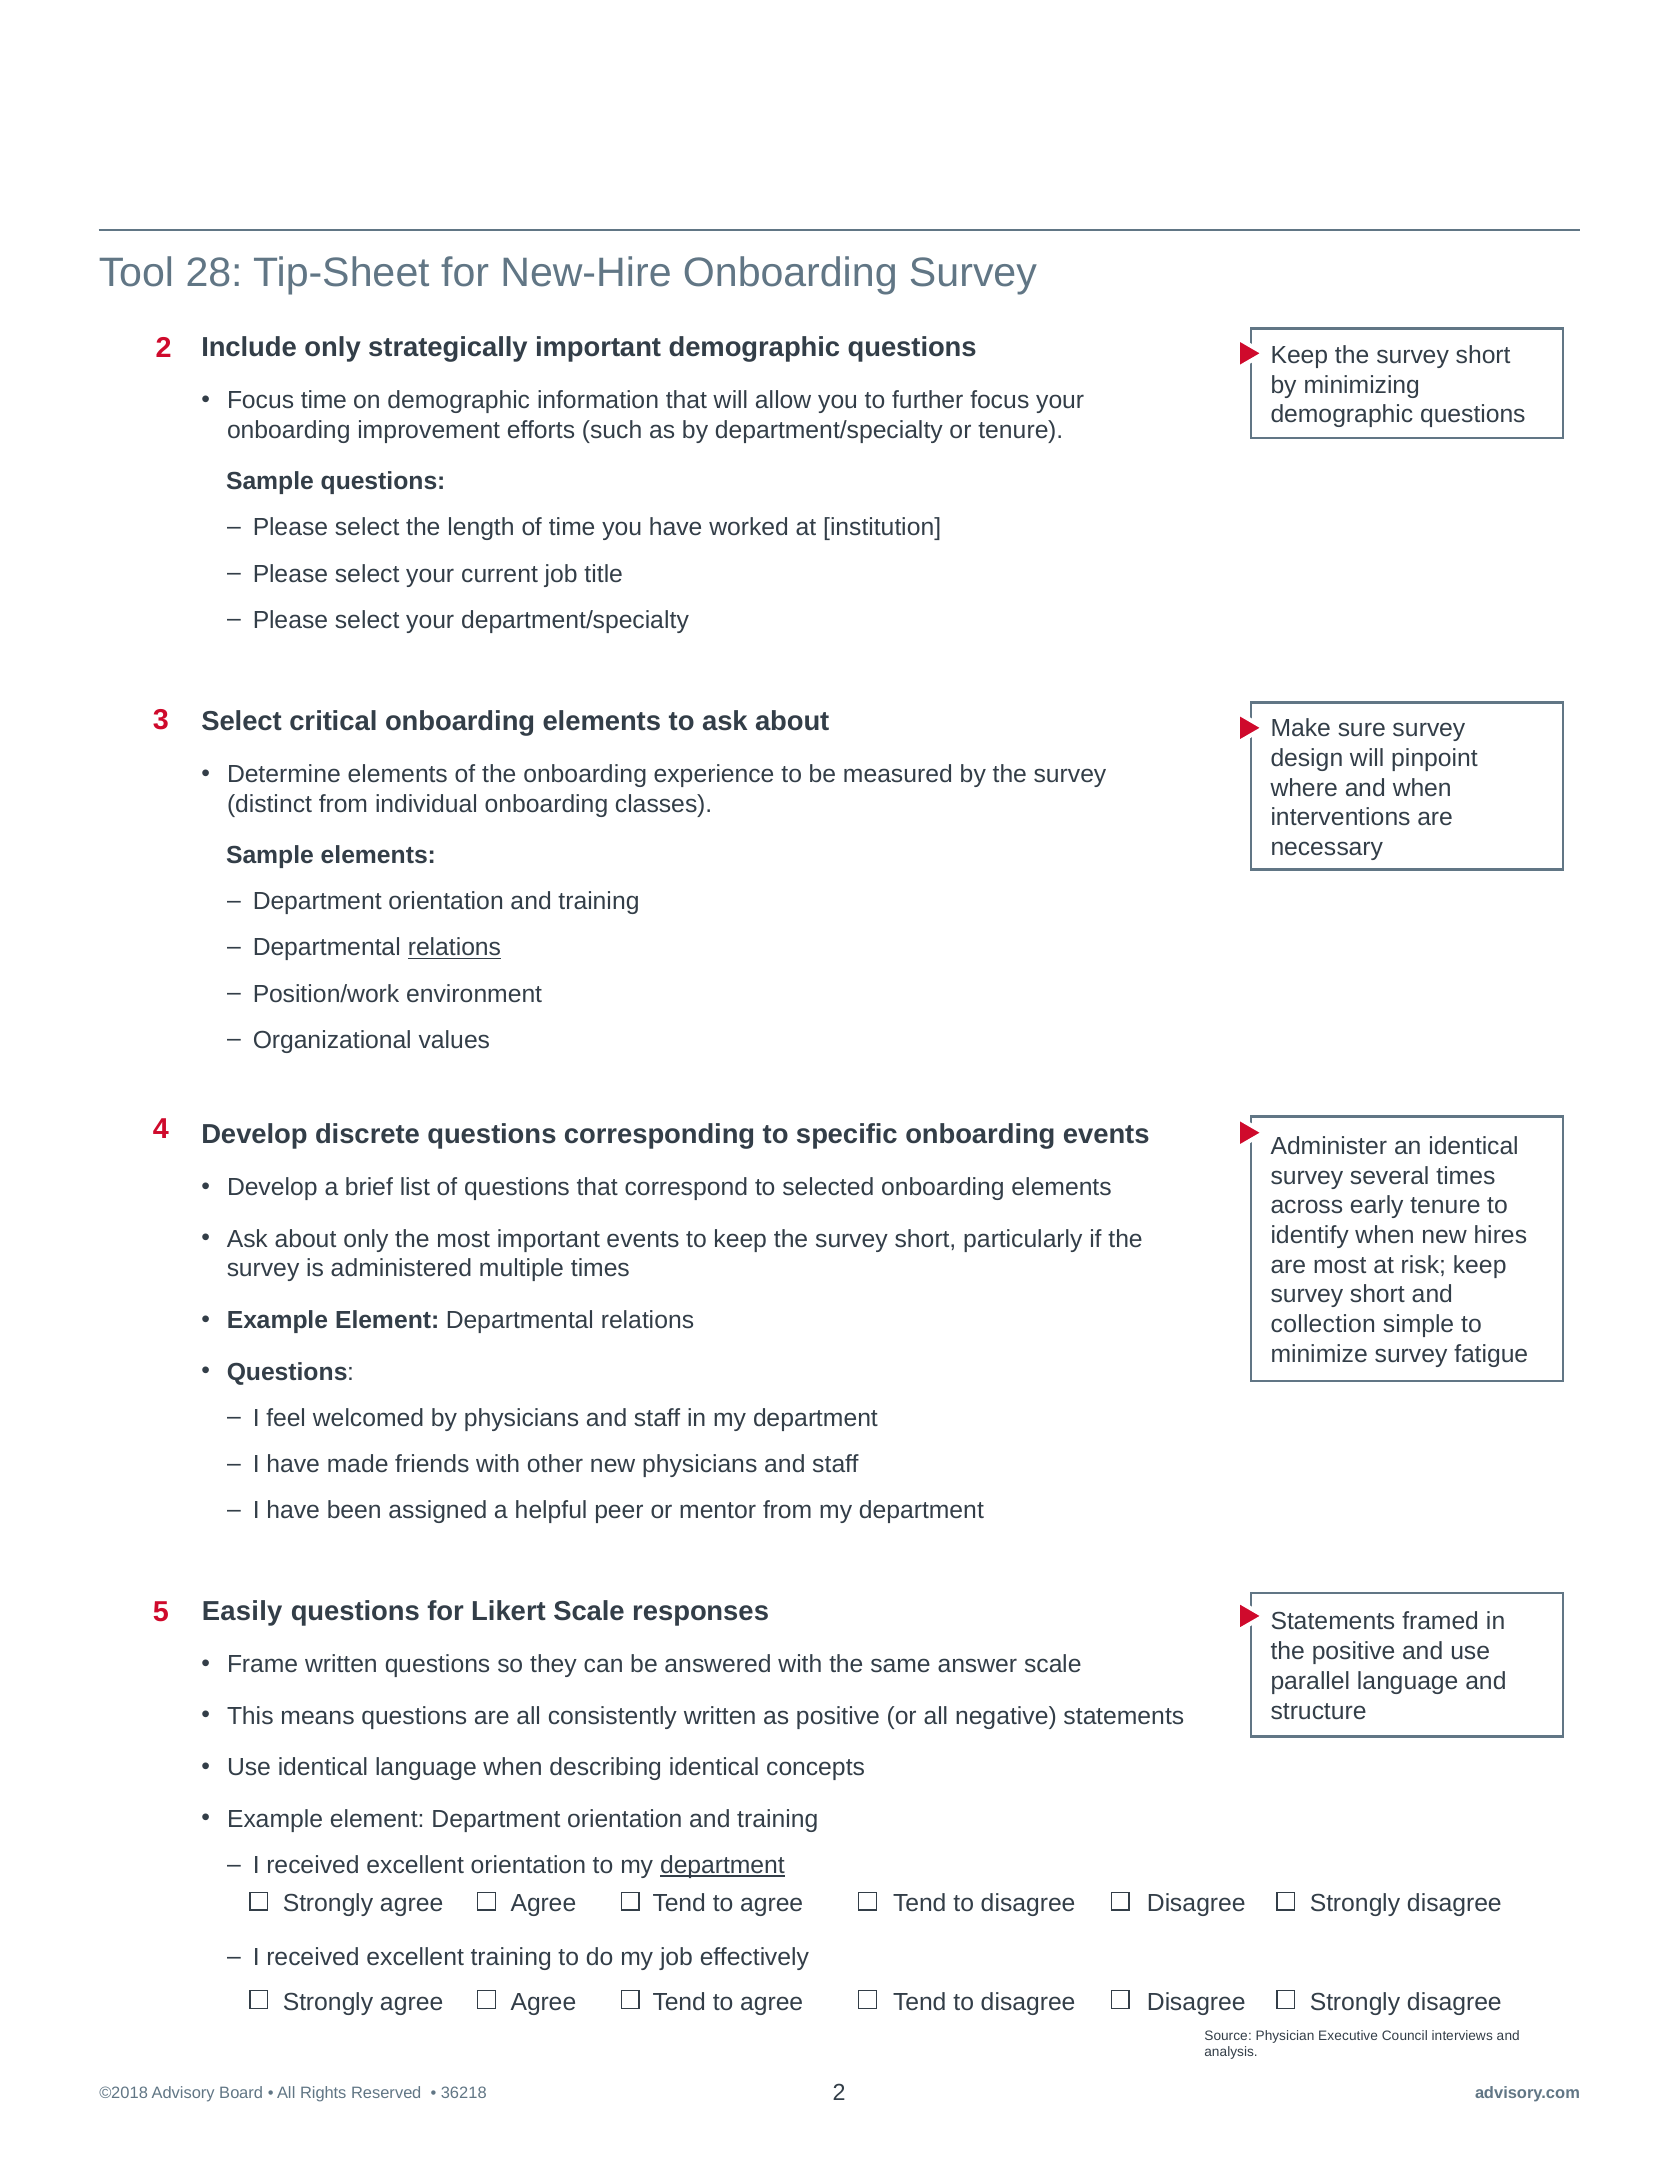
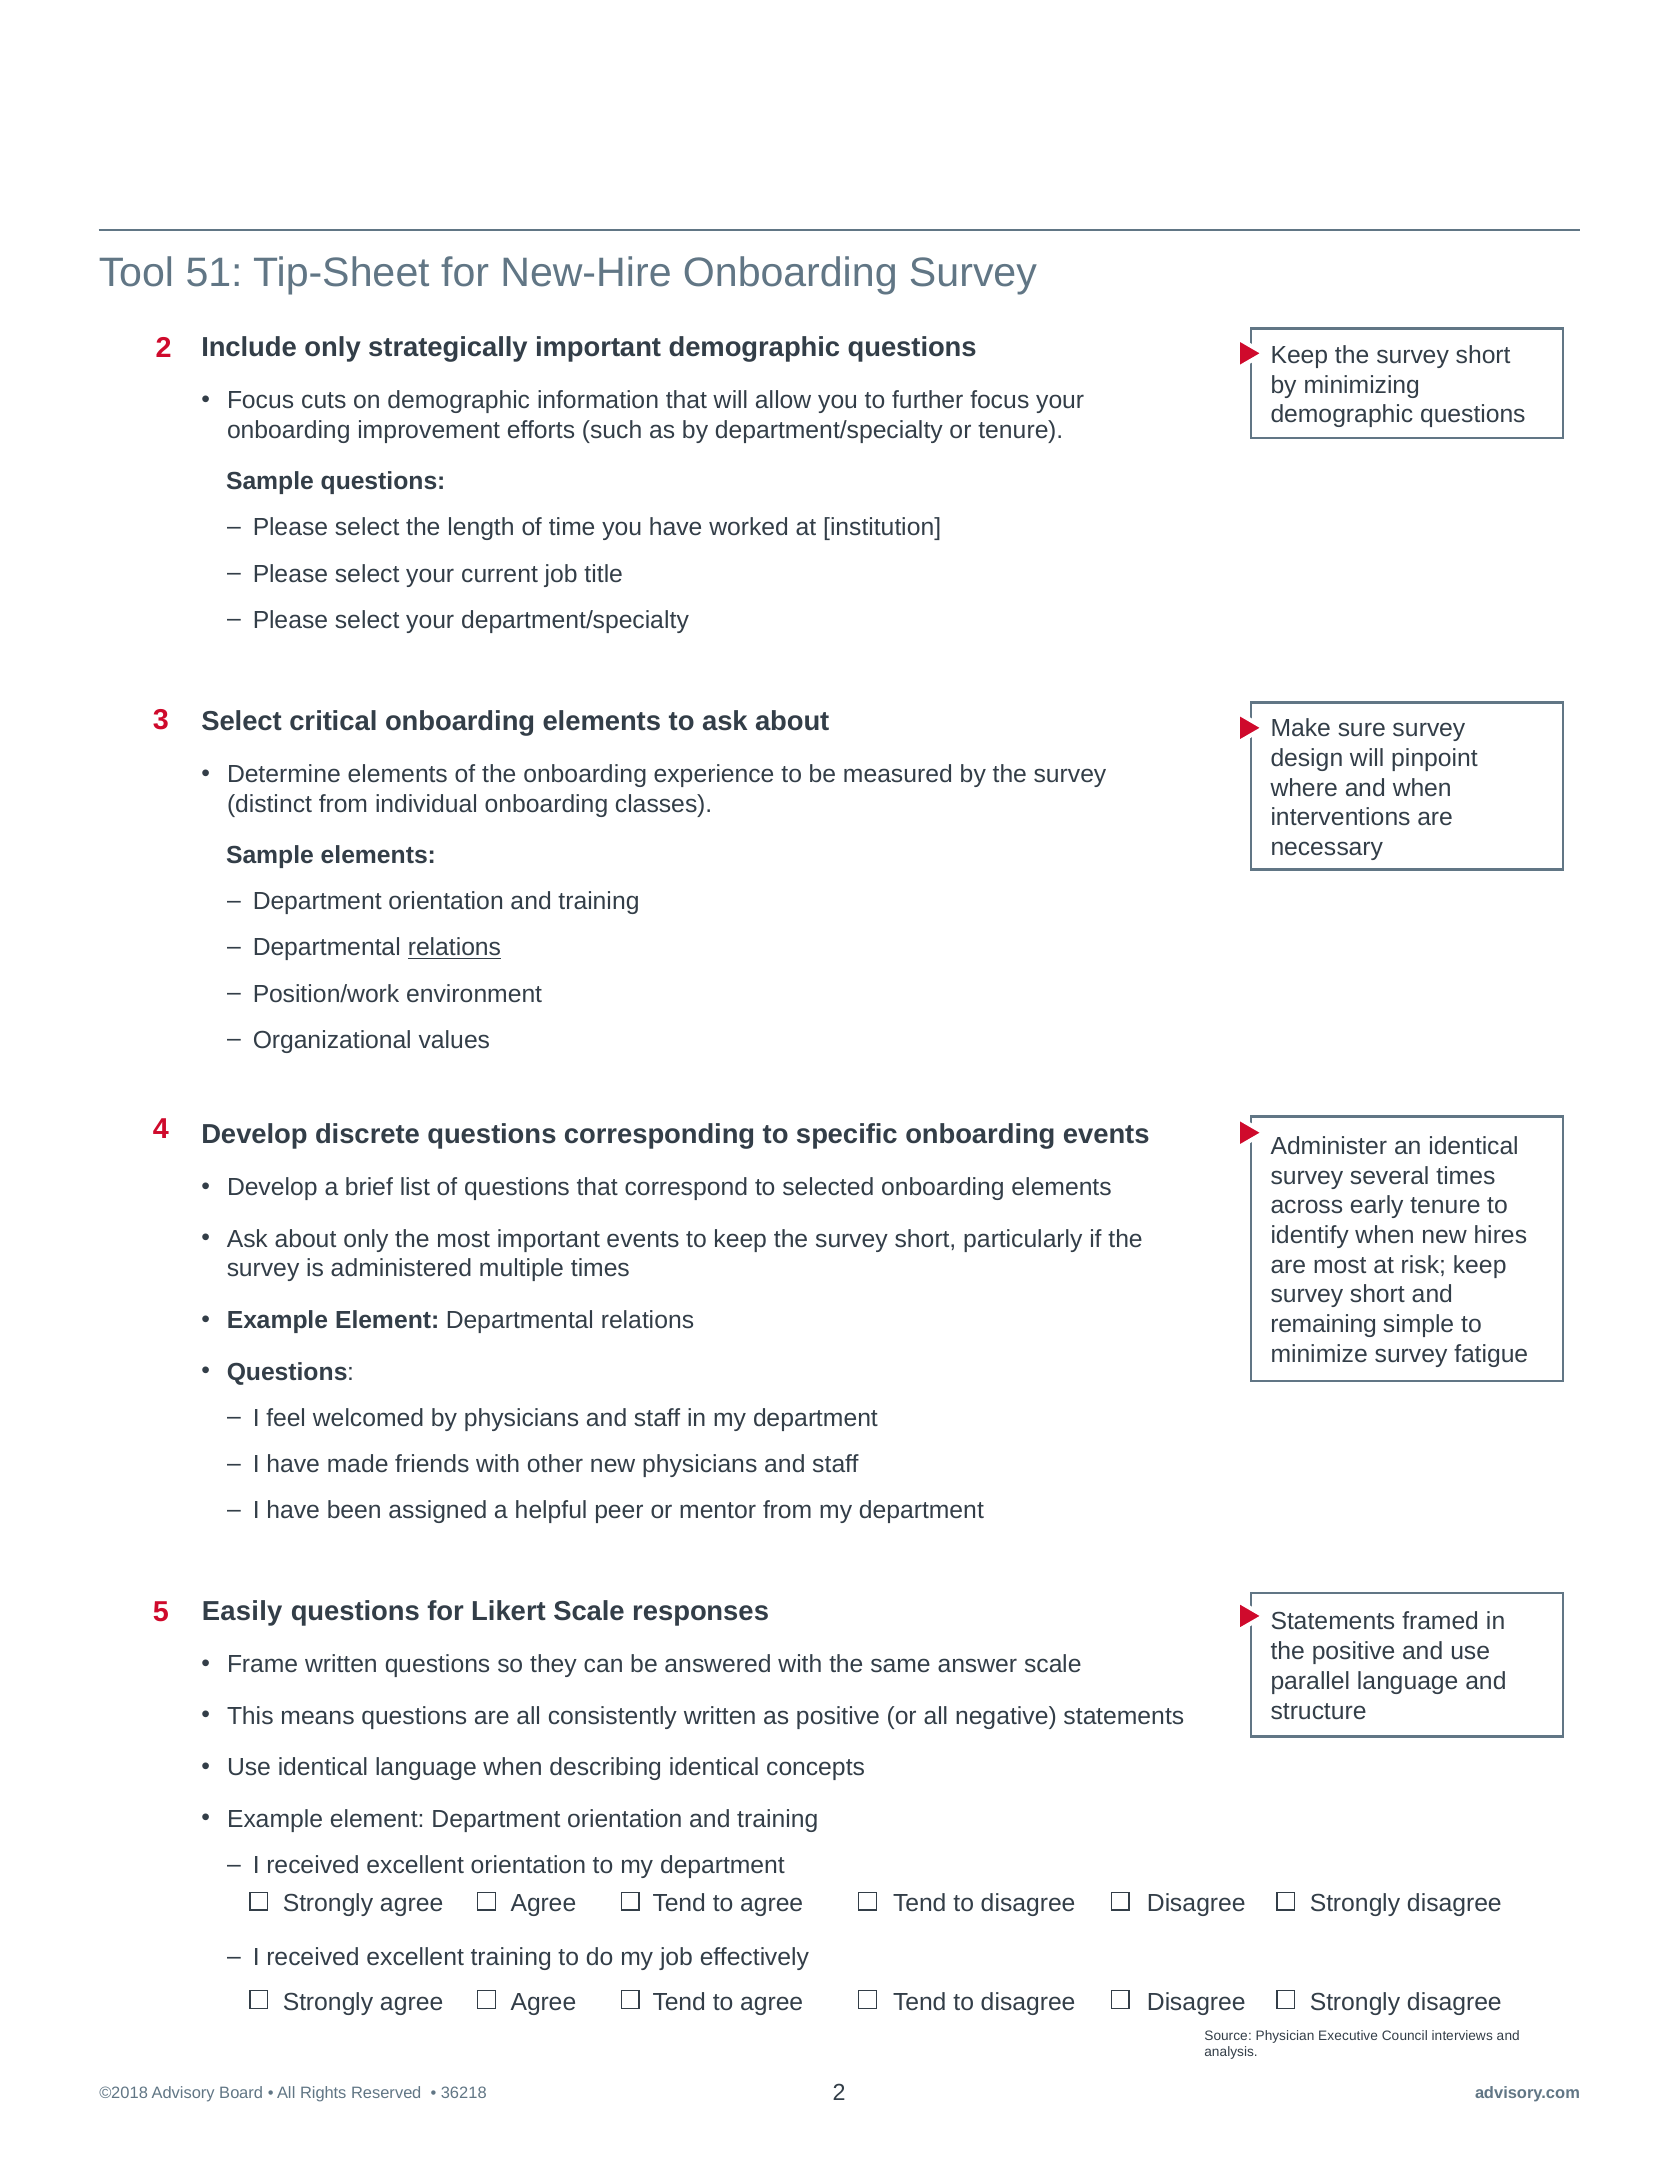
28: 28 -> 51 (214, 273)
Focus time: time -> cuts (324, 400)
collection: collection -> remaining (1324, 1325)
department underline: present -> none (722, 1866)
